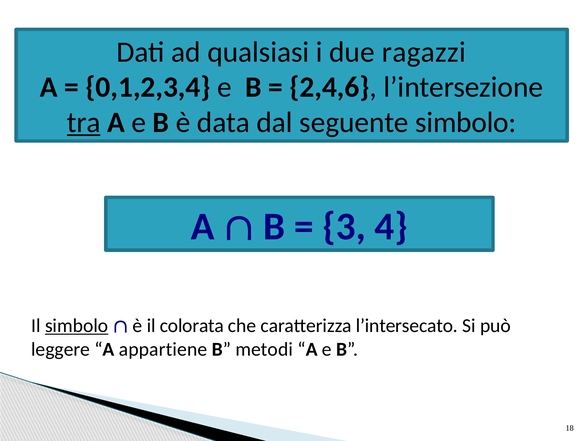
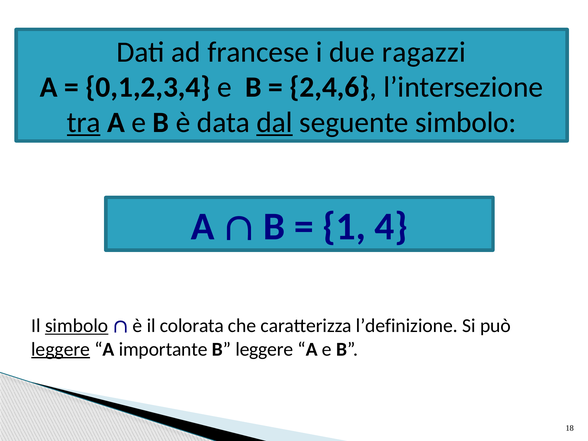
qualsiasi: qualsiasi -> francese (258, 52)
dal underline: none -> present (274, 123)
3: 3 -> 1 (344, 226)
l’intersecato: l’intersecato -> l’definizione (407, 326)
leggere underline: none -> present (61, 349)
appartiene: appartiene -> importante (163, 349)
B metodi: metodi -> leggere (264, 349)
